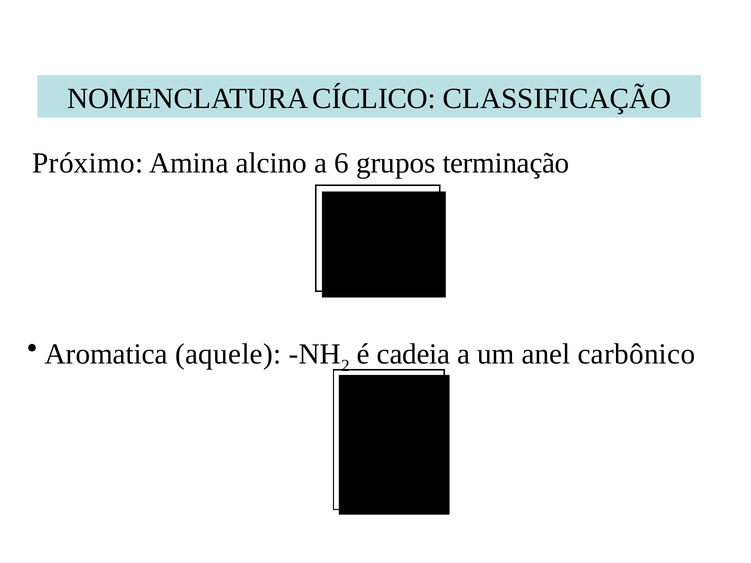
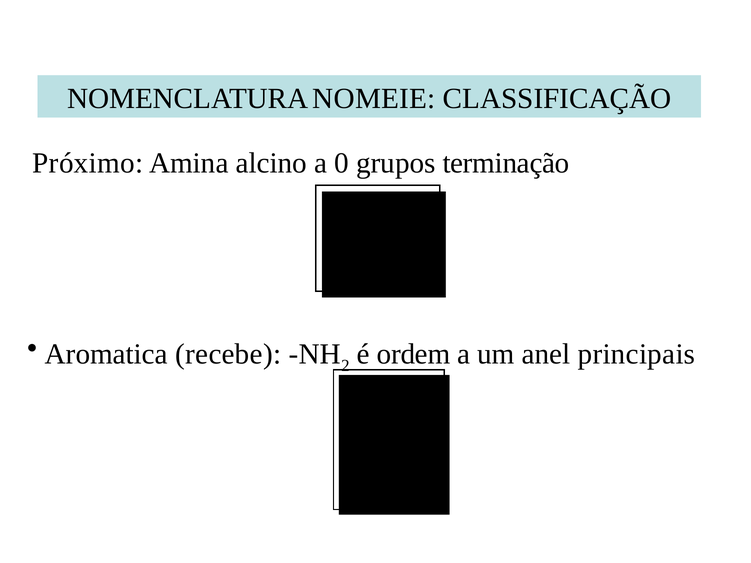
CÍCLICO: CÍCLICO -> NOMEIE (374, 98)
6: 6 -> 0 (342, 163)
aquele: aquele -> recebe (228, 354)
cadeia: cadeia -> ordem (414, 354)
carbônico: carbônico -> principais (636, 354)
